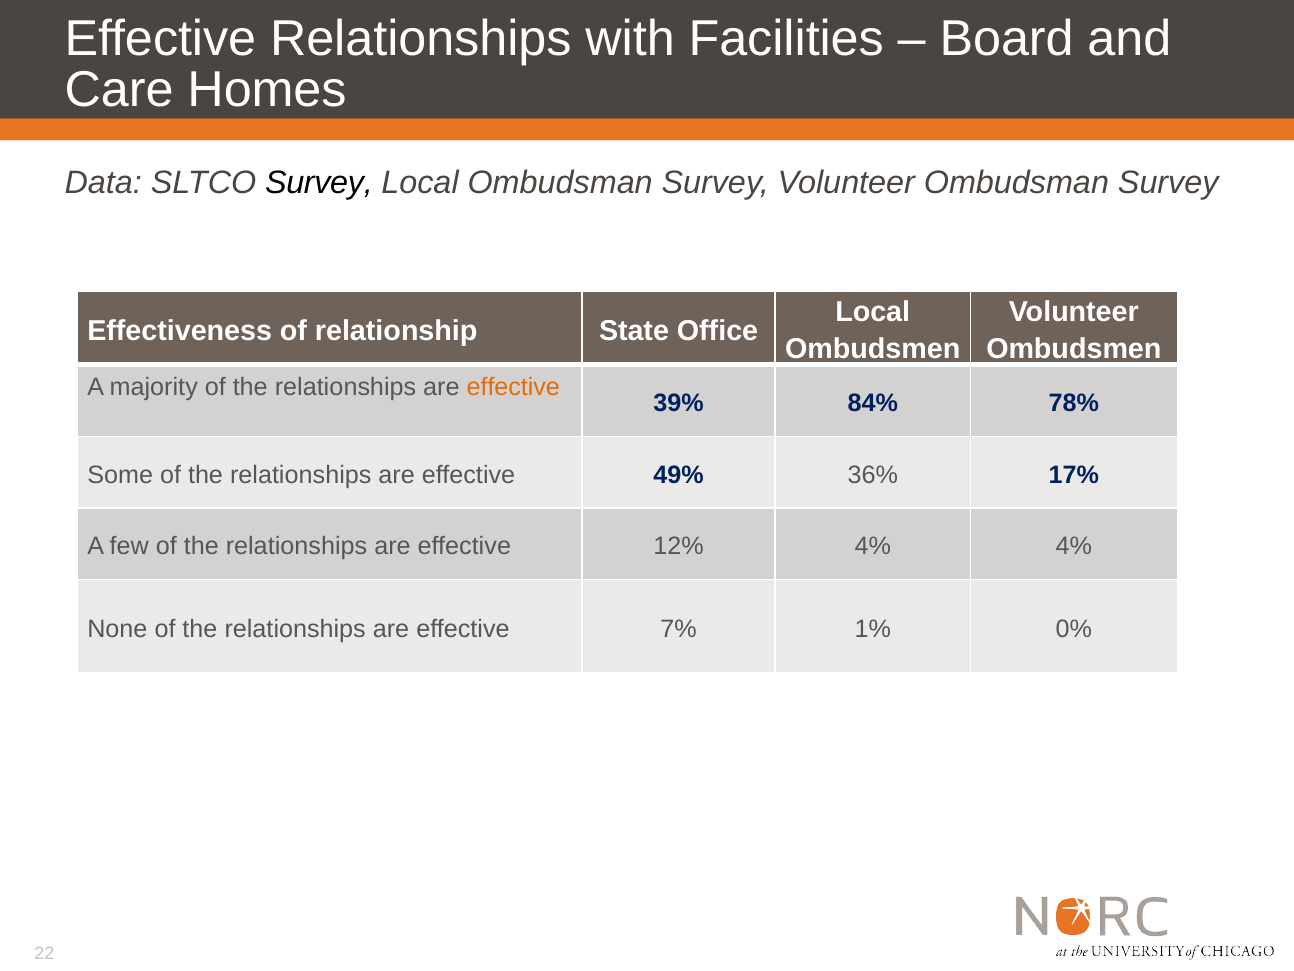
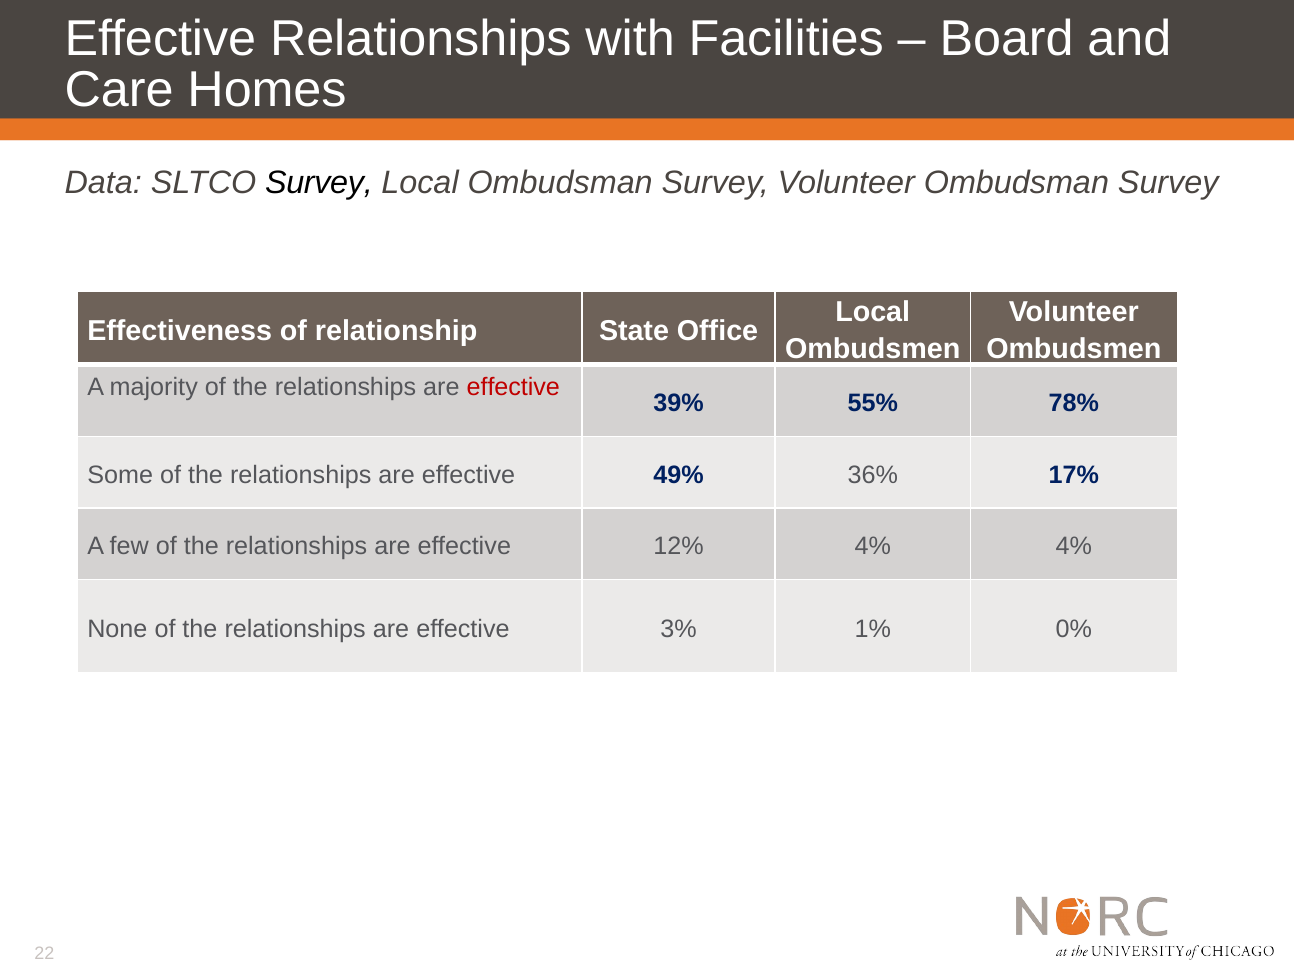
effective colour: orange -> red (513, 387)
84%: 84% -> 55% (873, 403)
7%: 7% -> 3% (679, 629)
